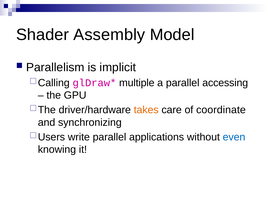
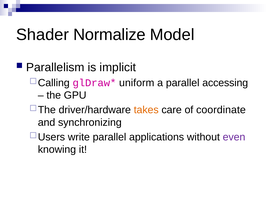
Assembly: Assembly -> Normalize (109, 35)
multiple: multiple -> uniform (137, 83)
even colour: blue -> purple (234, 137)
